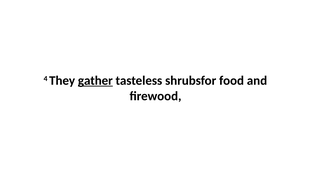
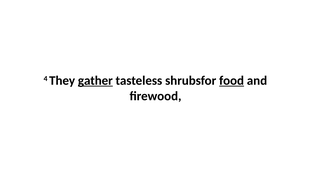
food underline: none -> present (232, 81)
